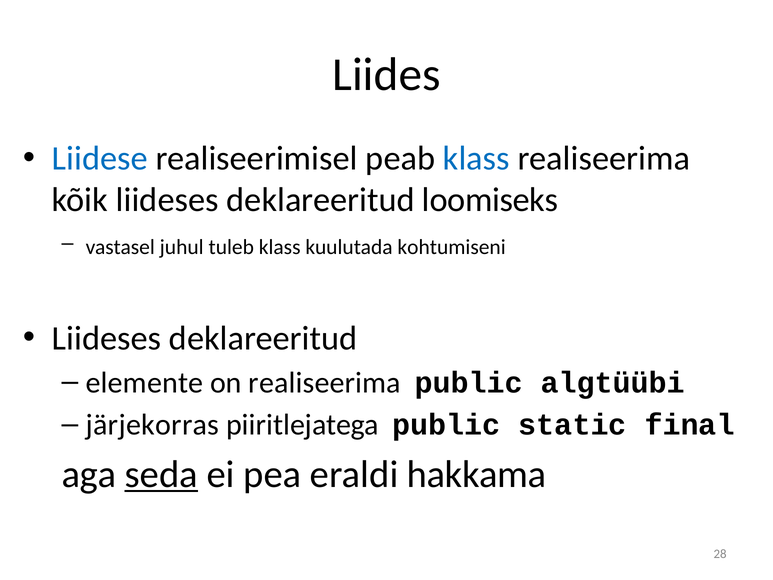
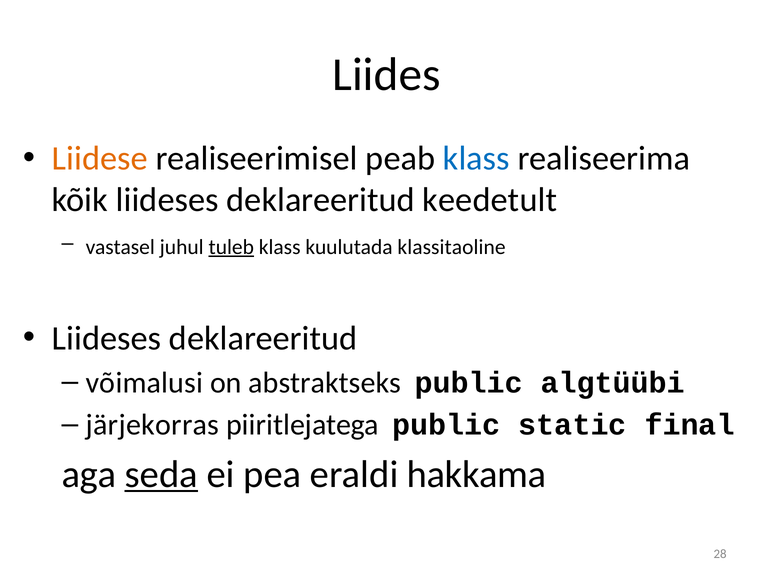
Liidese colour: blue -> orange (100, 158)
loomiseks: loomiseks -> keedetult (490, 200)
tuleb underline: none -> present (231, 247)
kohtumiseni: kohtumiseni -> klassitaoline (452, 247)
elemente: elemente -> võimalusi (144, 382)
on realiseerima: realiseerima -> abstraktseks (325, 382)
